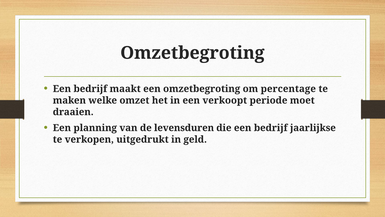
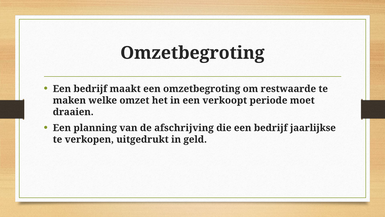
percentage: percentage -> restwaarde (288, 89)
levensduren: levensduren -> afschrijving (184, 128)
